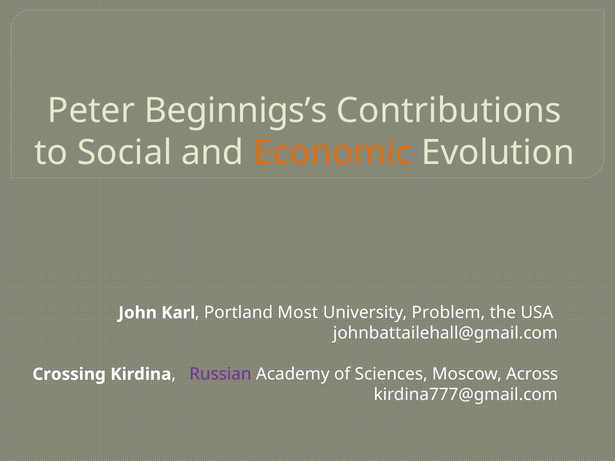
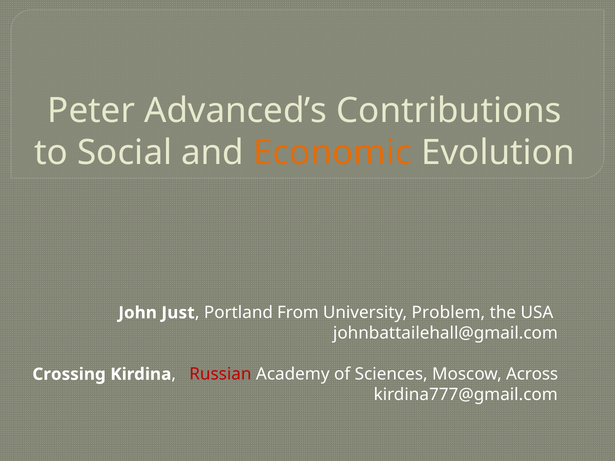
Beginnigs’s: Beginnigs’s -> Advanced’s (236, 111)
Karl: Karl -> Just (178, 313)
Most: Most -> From (298, 313)
Russian colour: purple -> red (220, 374)
